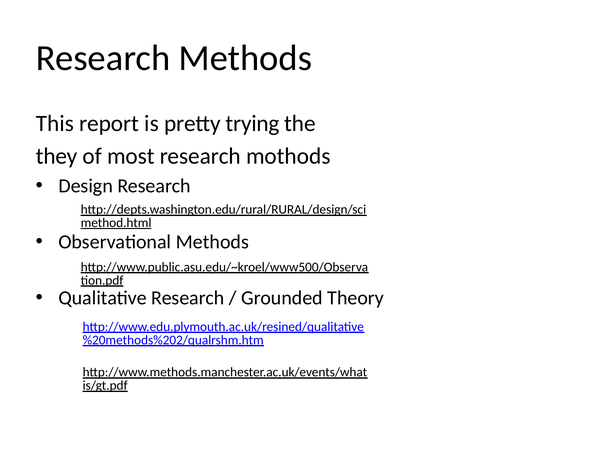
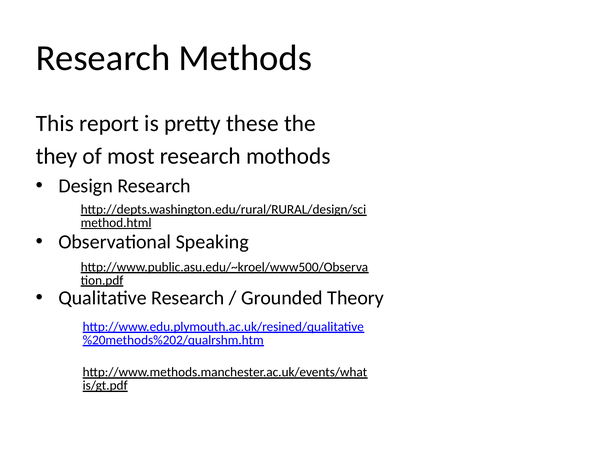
trying: trying -> these (252, 123)
Observational Methods: Methods -> Speaking (212, 242)
